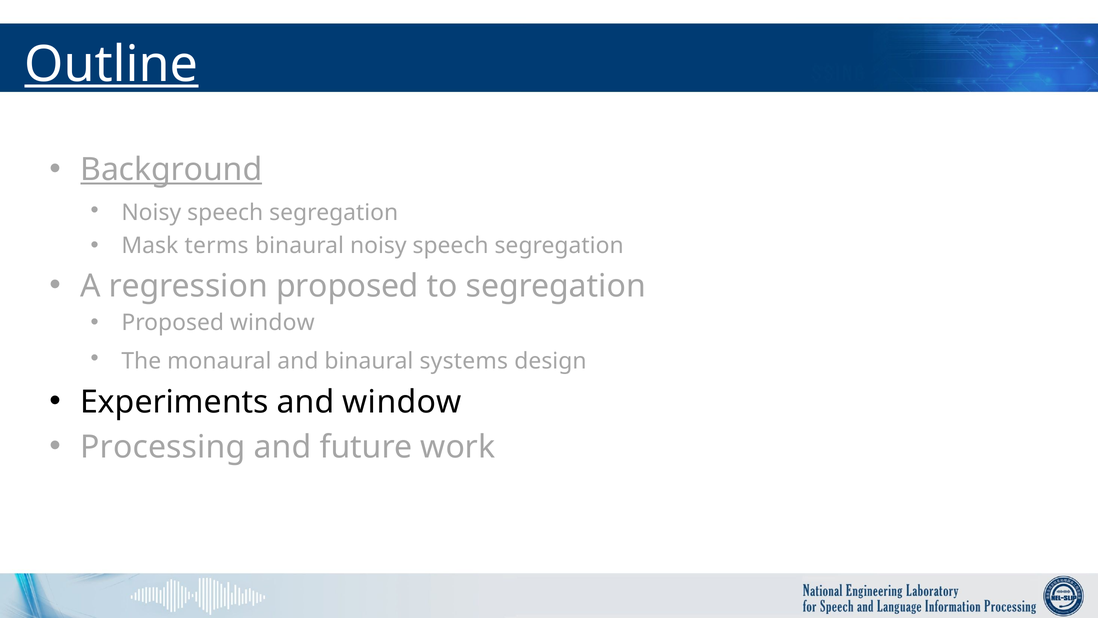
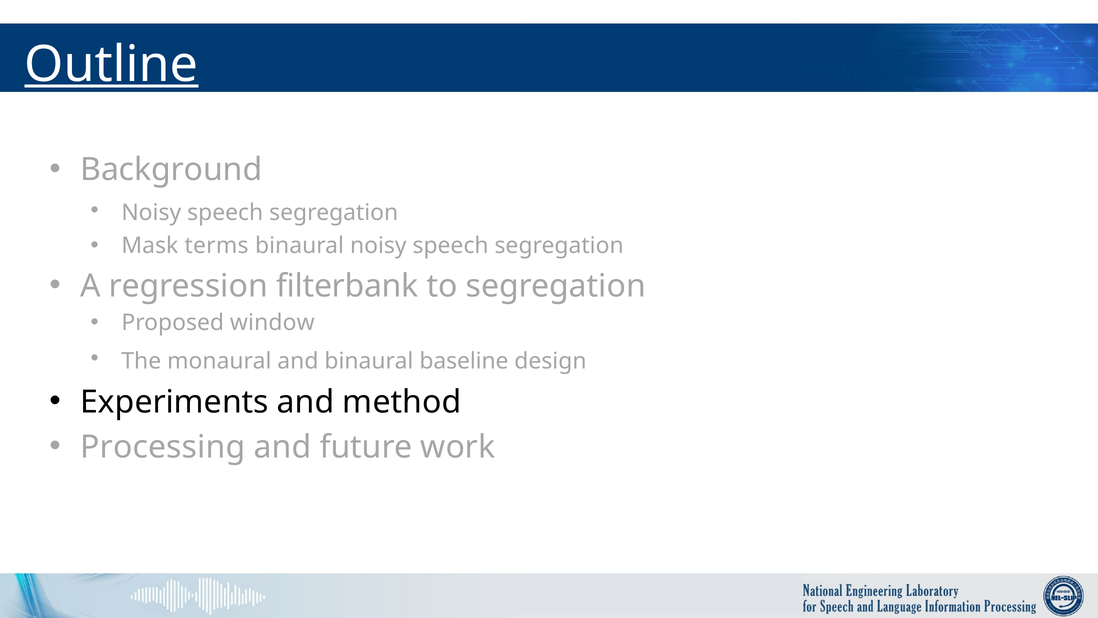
Background underline: present -> none (171, 170)
regression proposed: proposed -> filterbank (347, 286)
systems: systems -> baseline (464, 361)
and window: window -> method (402, 402)
